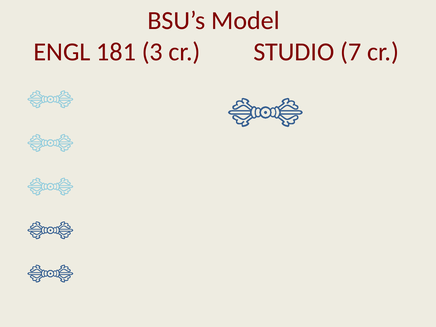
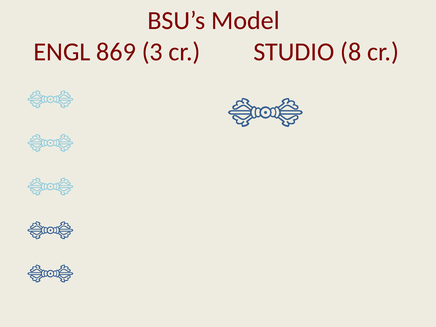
181: 181 -> 869 (116, 52)
7: 7 -> 8 (351, 52)
